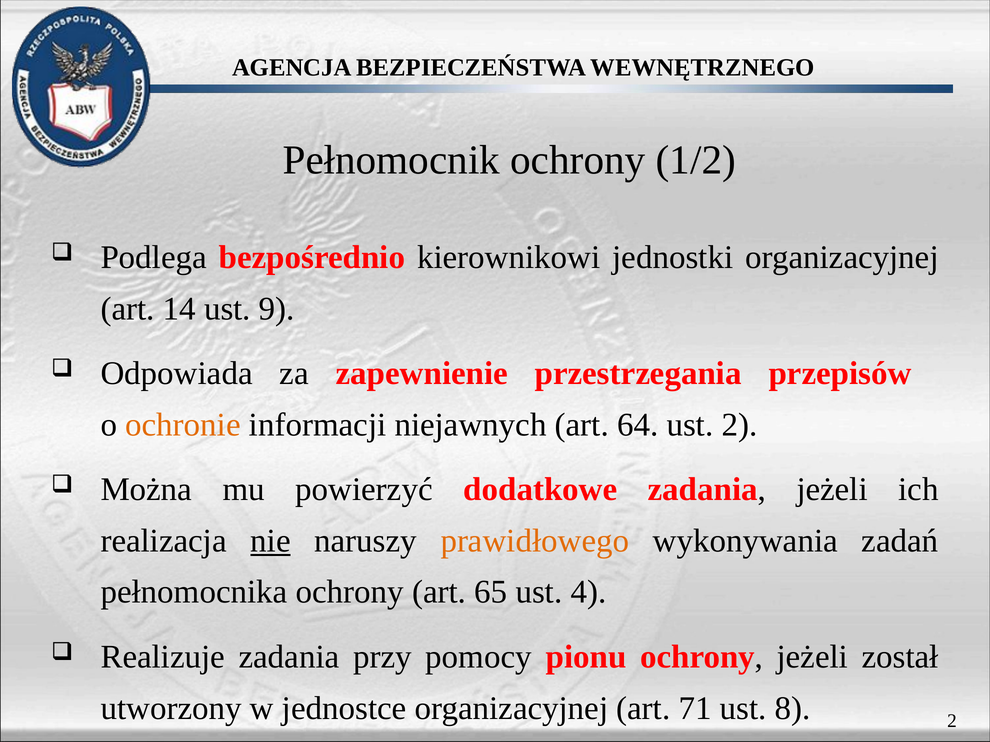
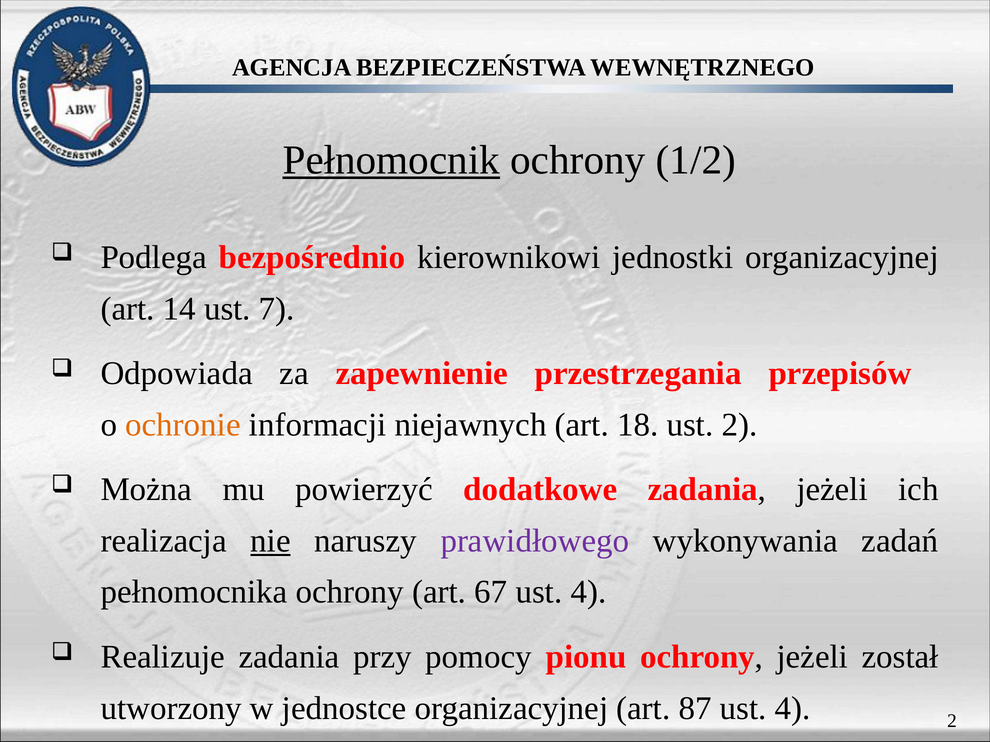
Pełnomocnik underline: none -> present (391, 160)
9: 9 -> 7 (277, 309)
64: 64 -> 18 (638, 425)
prawidłowego colour: orange -> purple (535, 541)
65: 65 -> 67 (491, 592)
71: 71 -> 87 (695, 709)
8: 8 -> 4 (793, 709)
